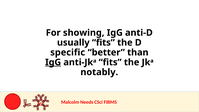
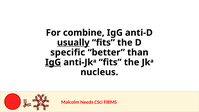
showing: showing -> combine (84, 33)
usually underline: none -> present (73, 43)
notably: notably -> nucleus (99, 72)
